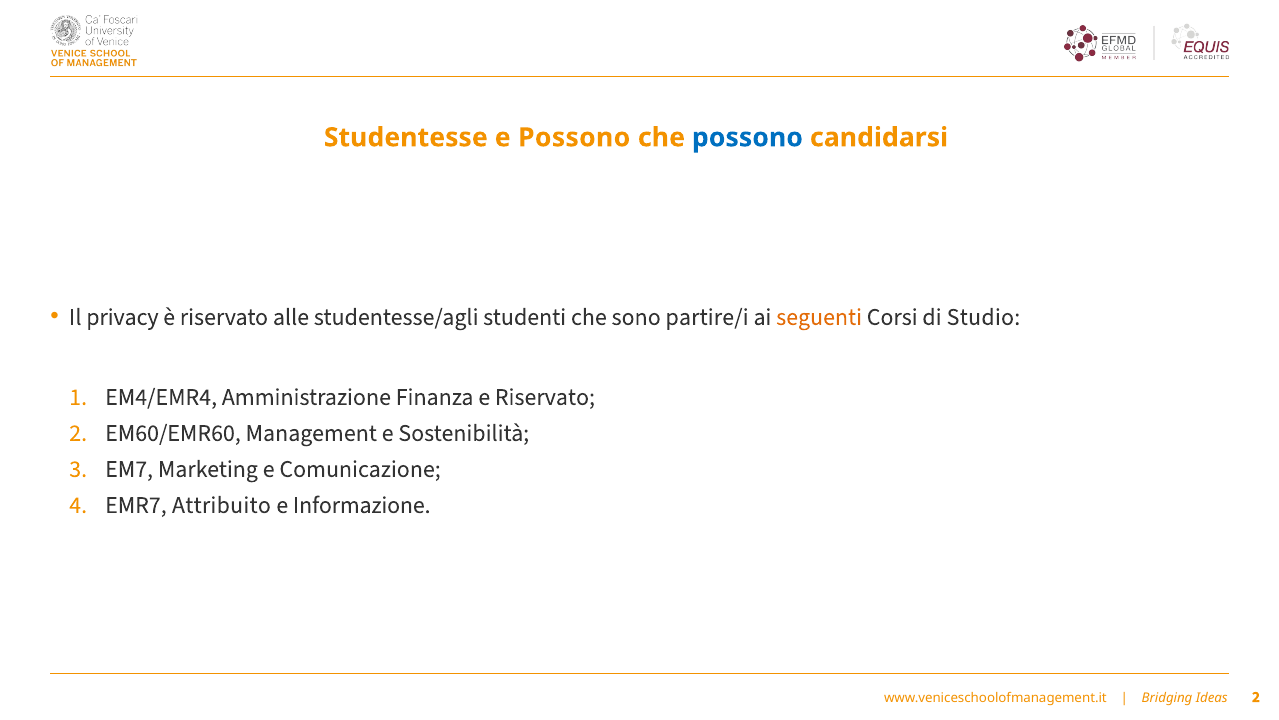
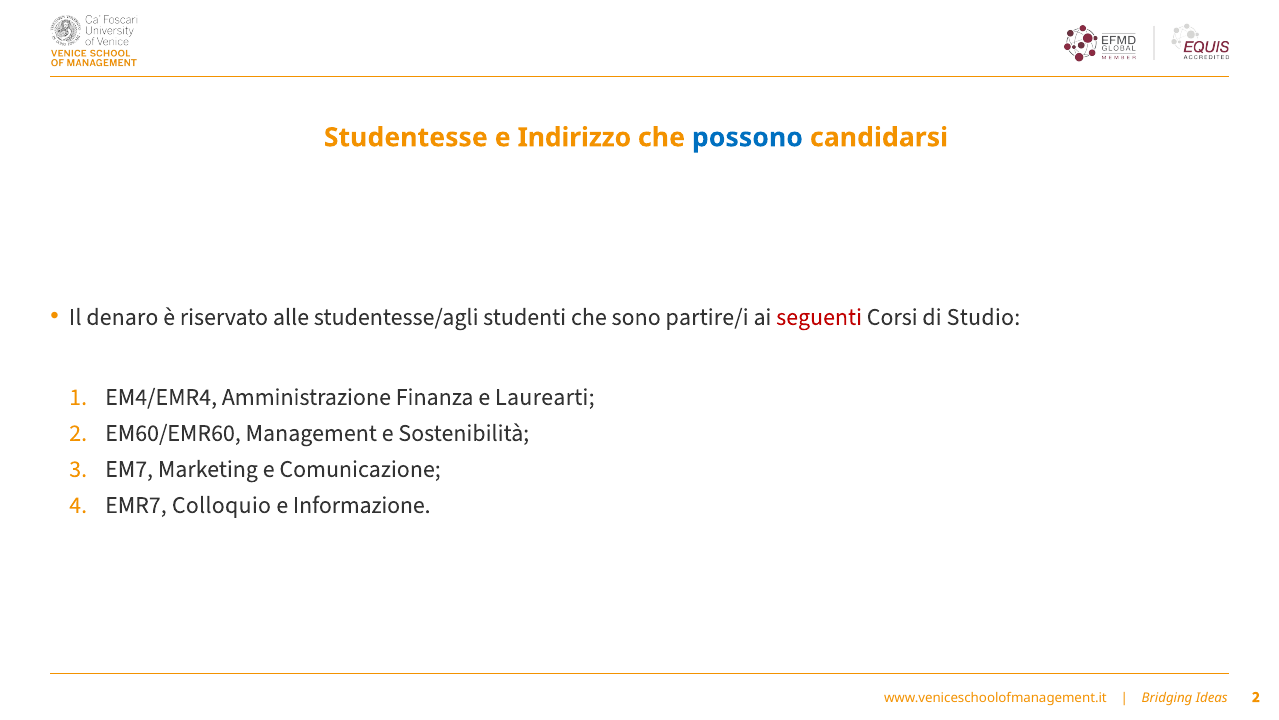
e Possono: Possono -> Indirizzo (574, 137)
privacy: privacy -> denaro (122, 317)
seguenti colour: orange -> red (819, 317)
e Riservato: Riservato -> Laurearti (545, 397)
Attribuito: Attribuito -> Colloquio (221, 505)
